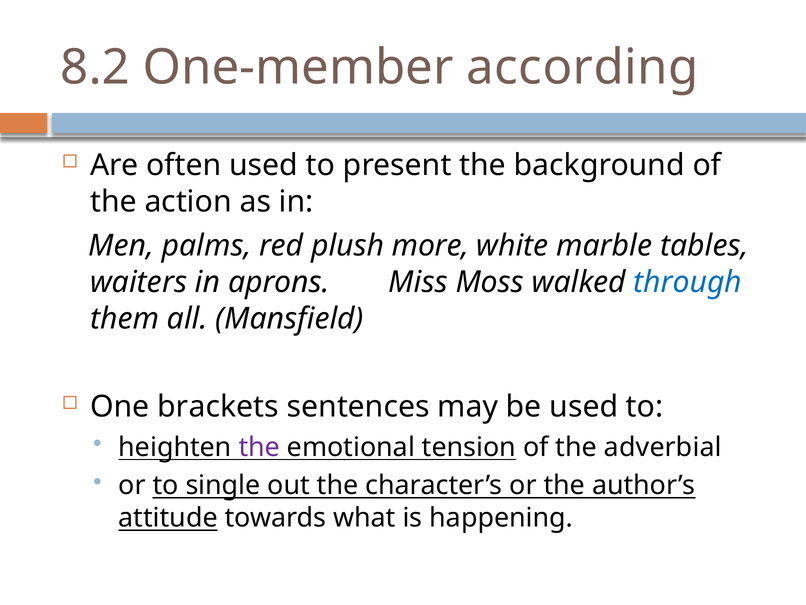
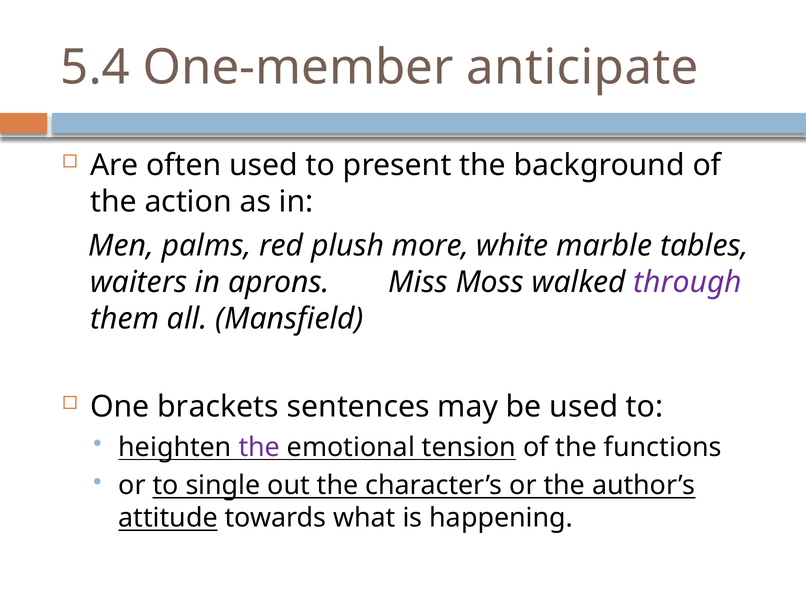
8.2: 8.2 -> 5.4 (95, 67)
according: according -> anticipate (583, 67)
through colour: blue -> purple (688, 282)
adverbial: adverbial -> functions (663, 447)
